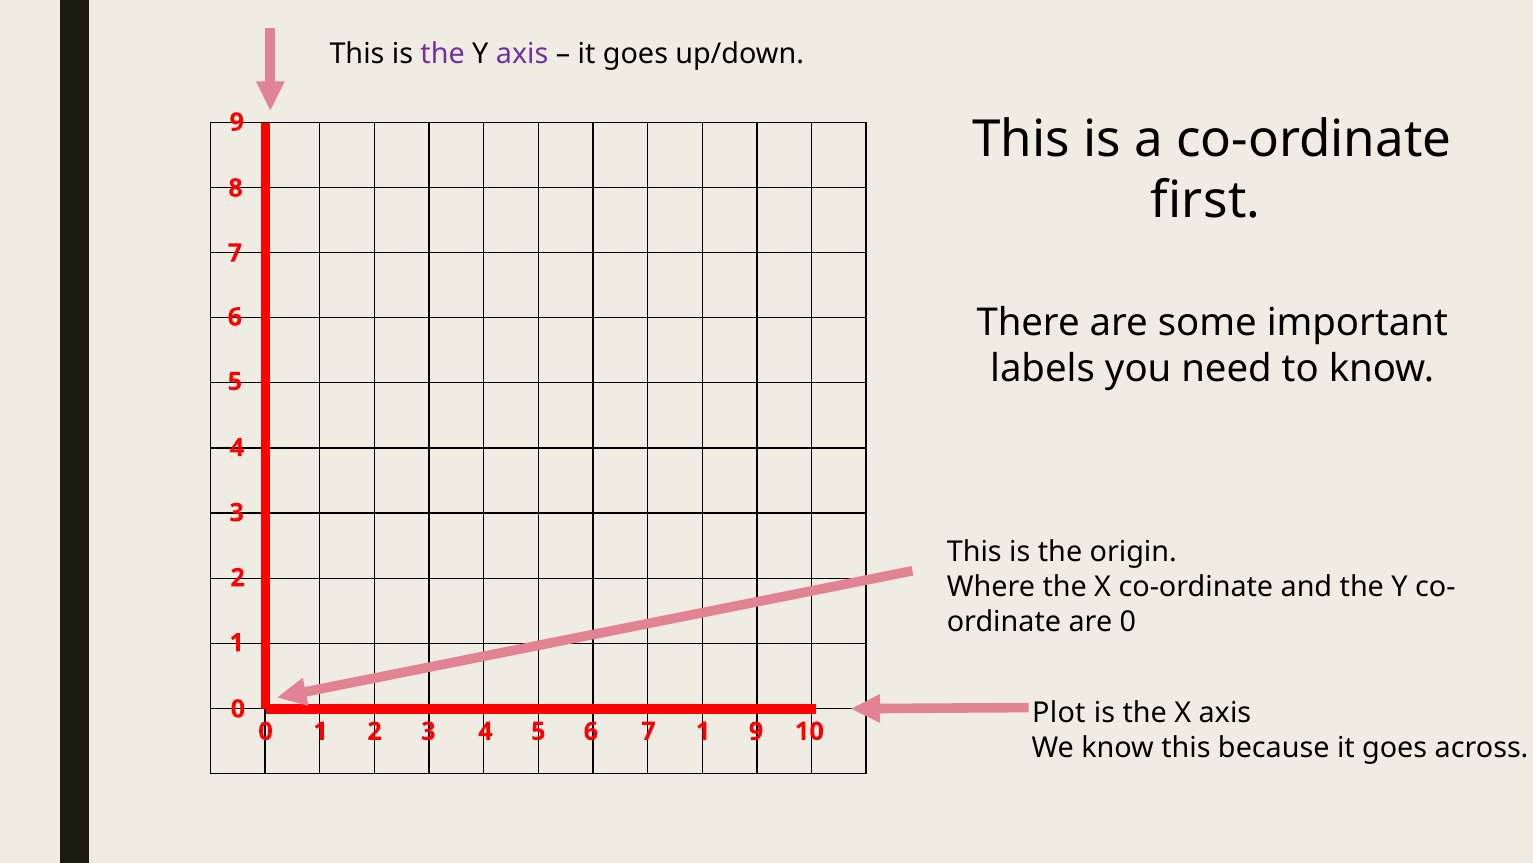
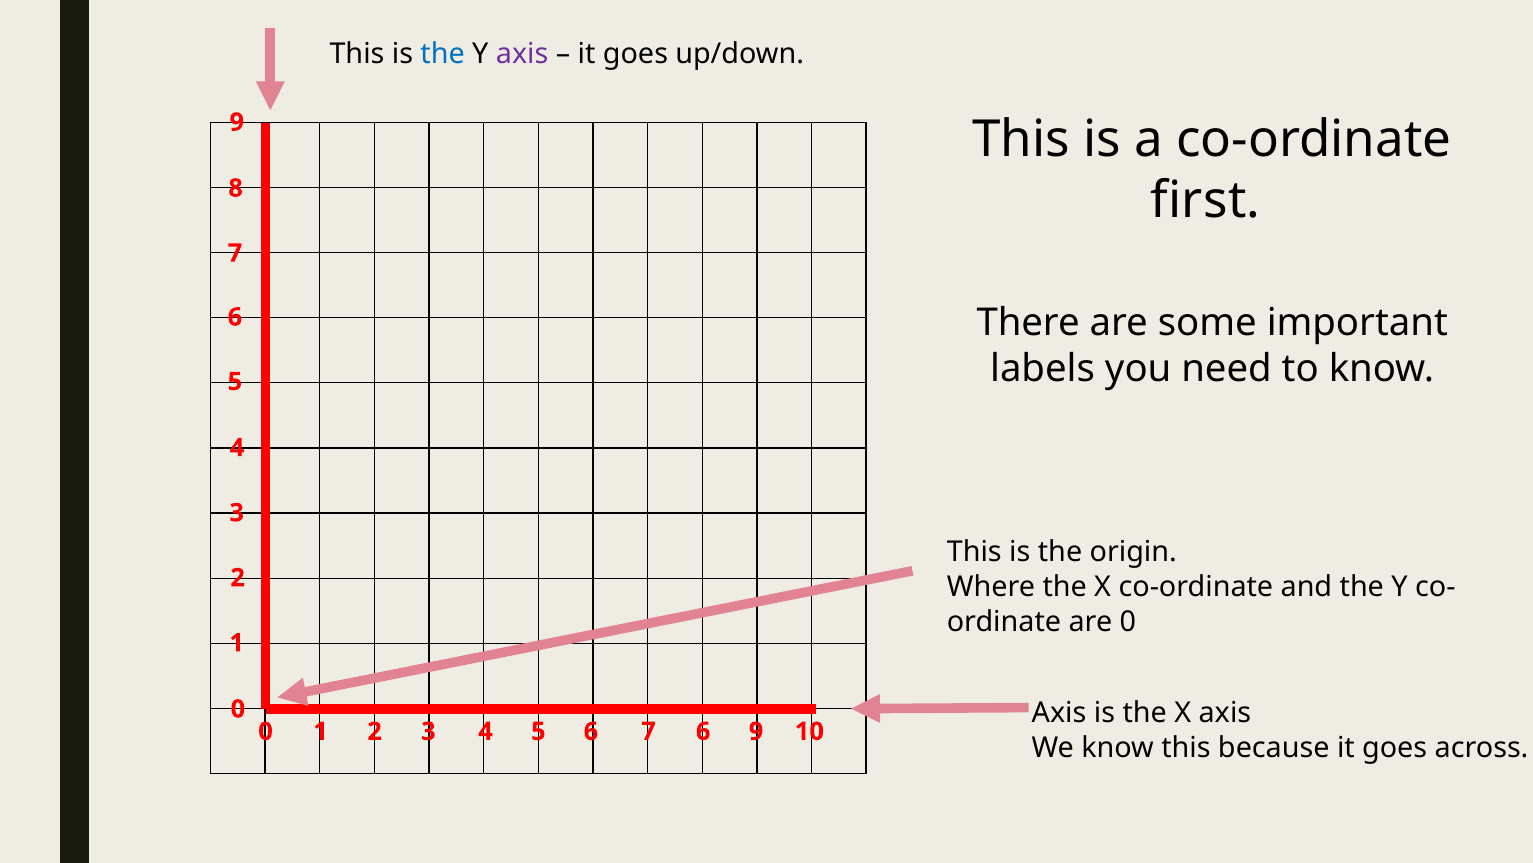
the colour: purple -> blue (443, 54)
Plot: Plot -> Axis (1059, 713)
7 1: 1 -> 6 (703, 731)
